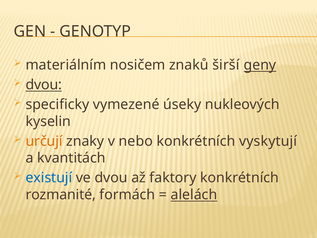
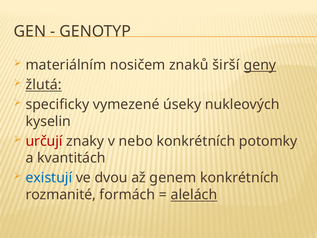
dvou: dvou -> žlutá (44, 85)
určují colour: orange -> red (44, 141)
vyskytují: vyskytují -> potomky (268, 141)
faktory: faktory -> genem (173, 178)
